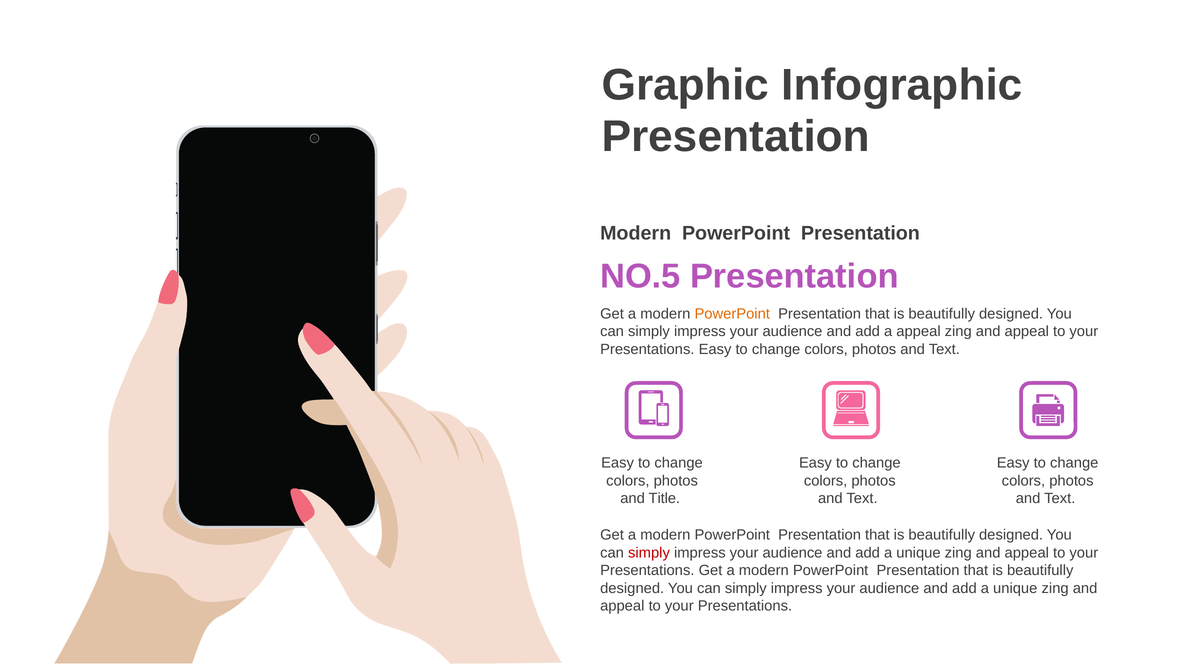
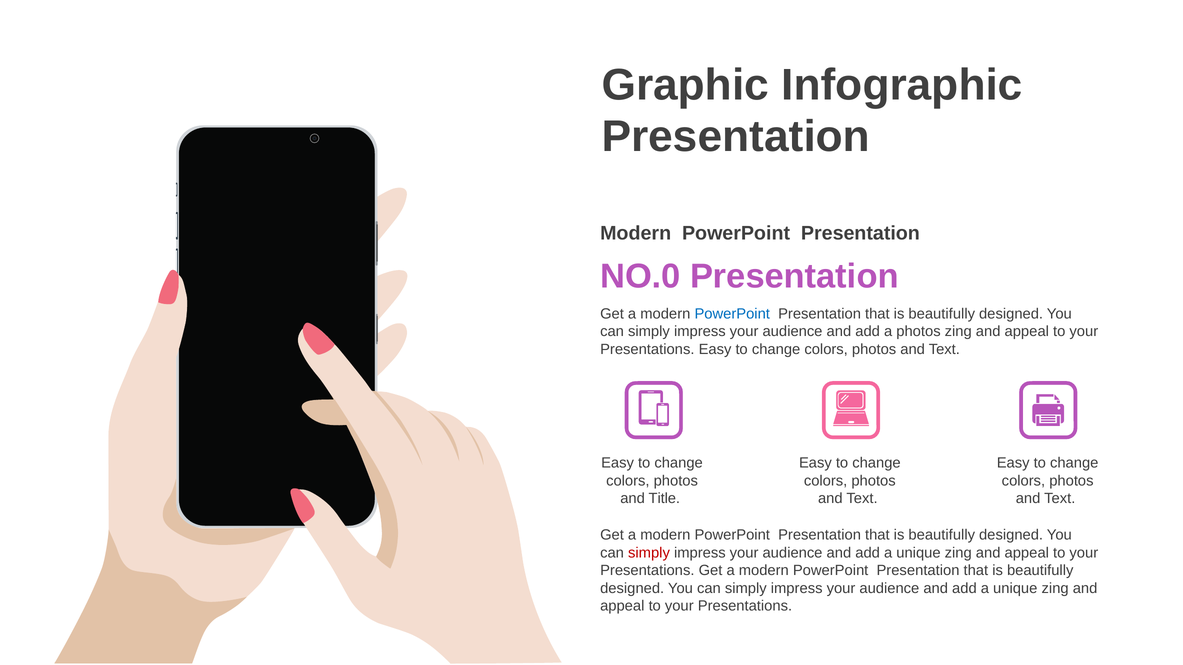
NO.5: NO.5 -> NO.0 (640, 276)
PowerPoint colour: orange -> blue (732, 314)
a appeal: appeal -> photos (918, 332)
